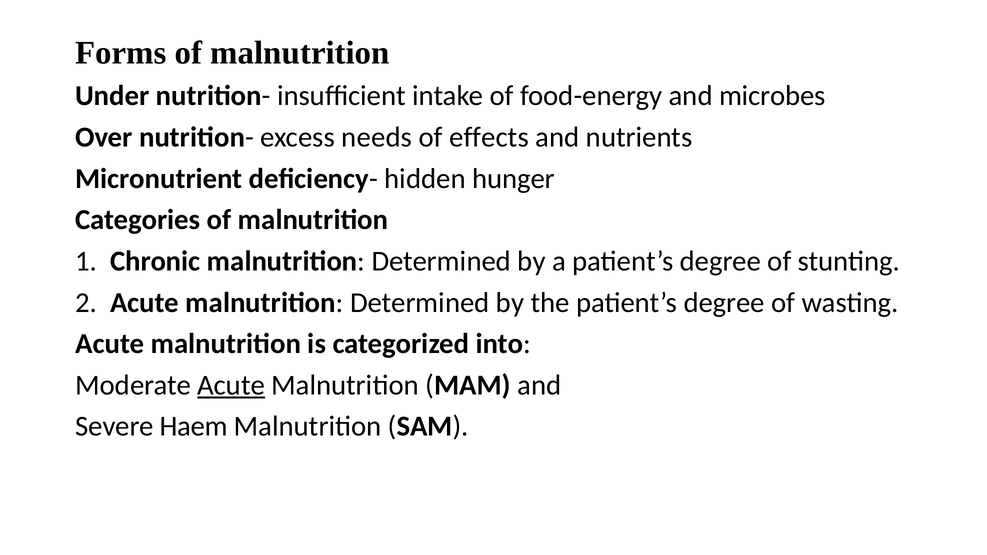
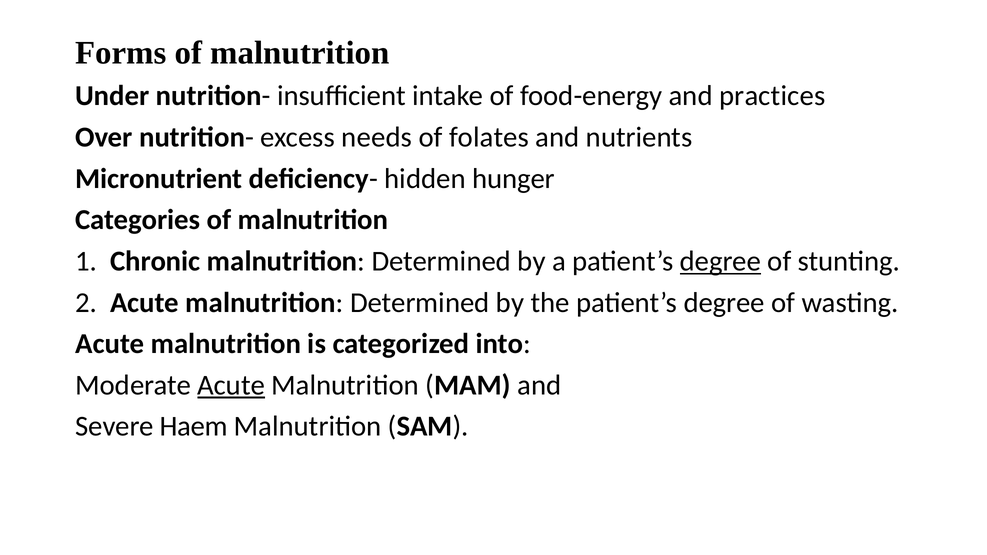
microbes: microbes -> practices (772, 96)
effects: effects -> folates (489, 137)
degree underline: none -> present (720, 261)
